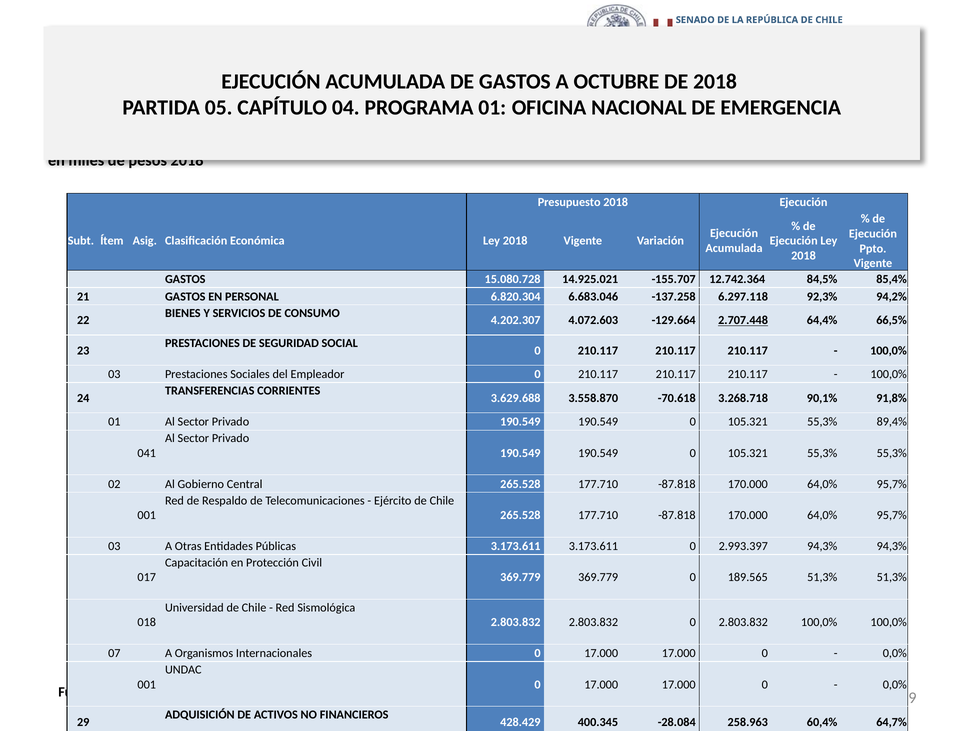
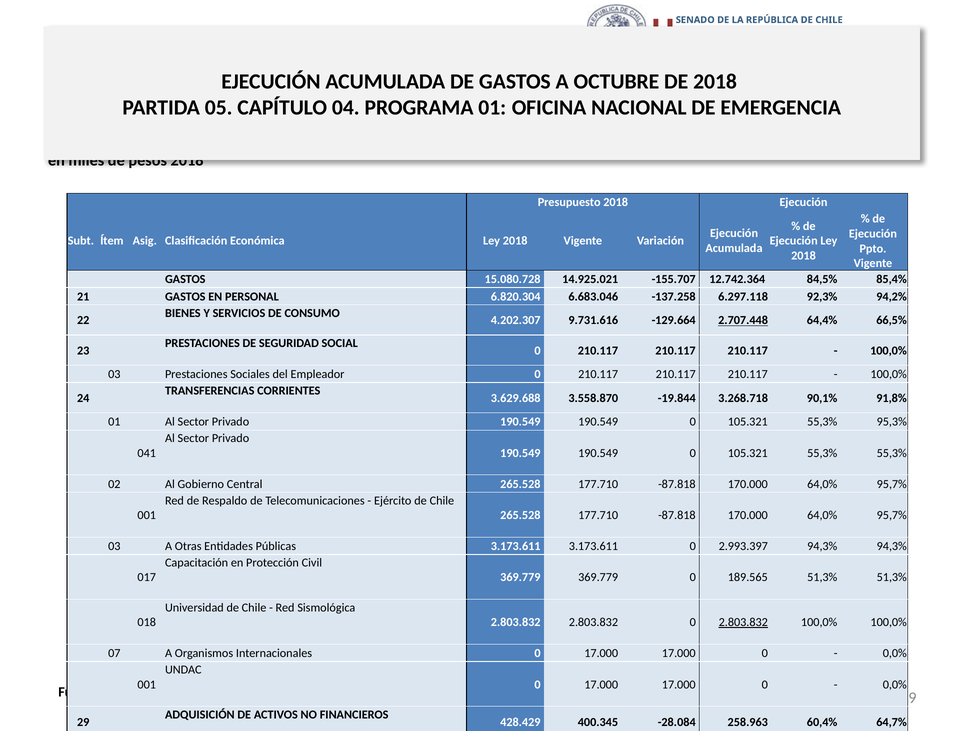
4.072.603: 4.072.603 -> 9.731.616 (593, 321)
-70.618: -70.618 -> -19.844 (677, 398)
89,4%: 89,4% -> 95,3% (892, 422)
2.803.832 underline: none -> present (743, 623)
